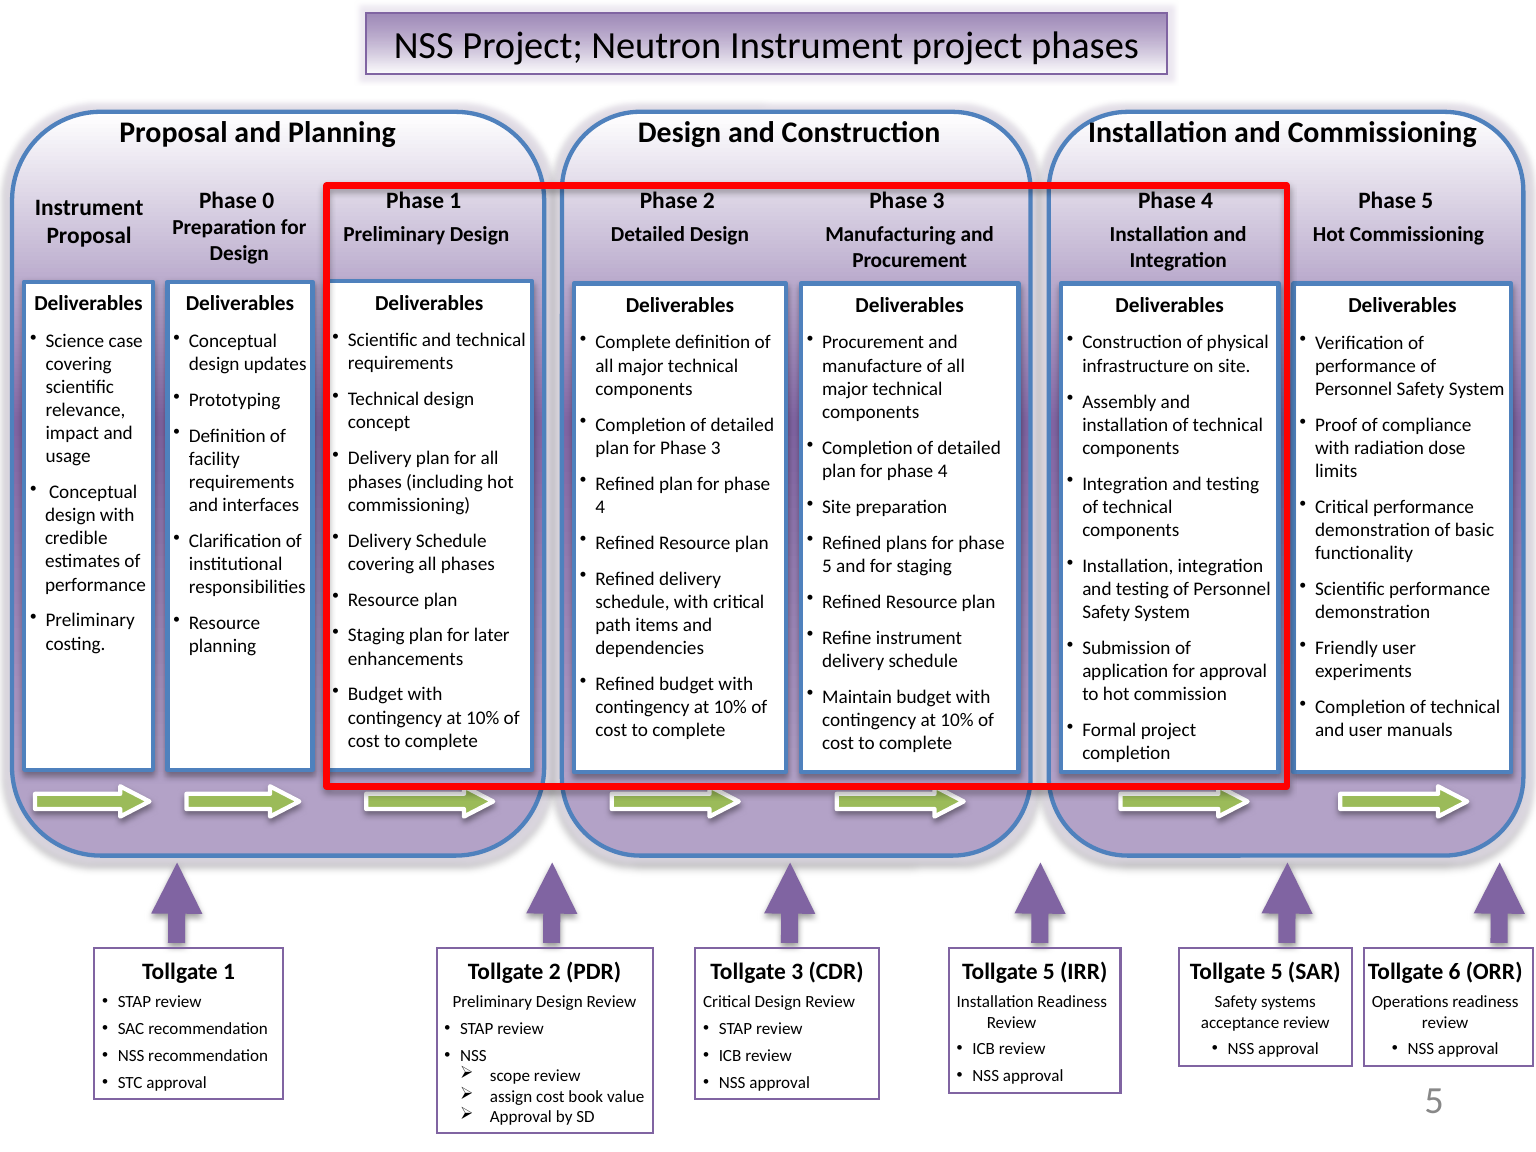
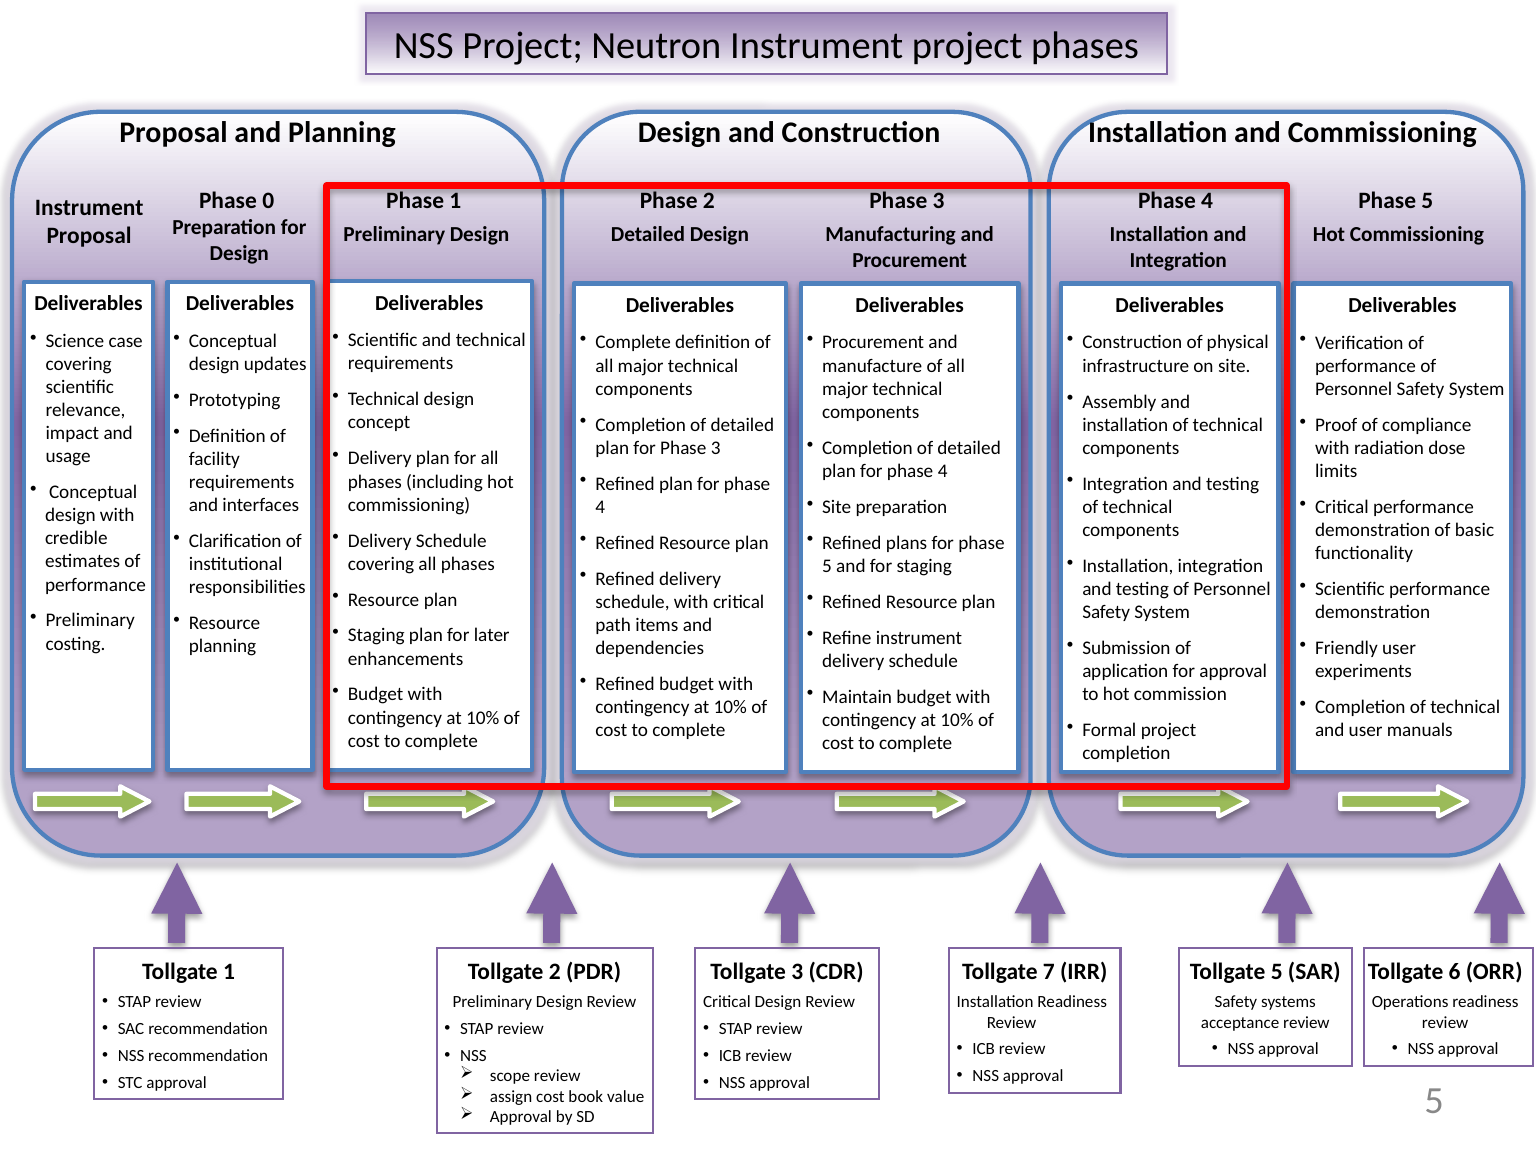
5: 5 -> 7 (1049, 972)
